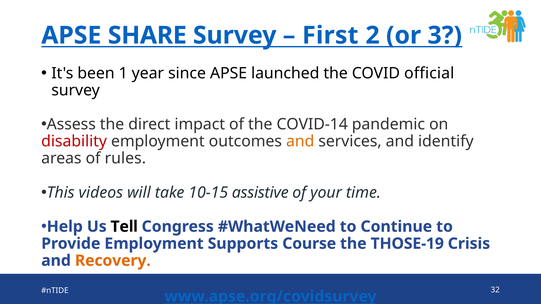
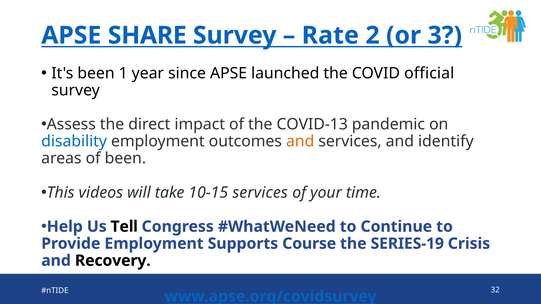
First: First -> Rate (330, 35)
COVID-14: COVID-14 -> COVID-13 (312, 125)
disability colour: red -> blue (74, 142)
of rules: rules -> been (125, 159)
10-15 assistive: assistive -> services (260, 193)
THOSE-19: THOSE-19 -> SERIES-19 (407, 244)
Recovery colour: orange -> black (113, 261)
